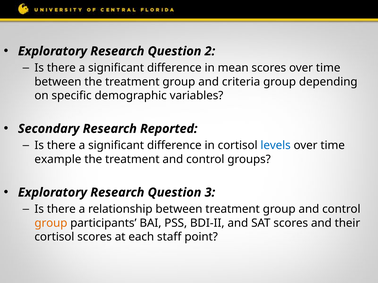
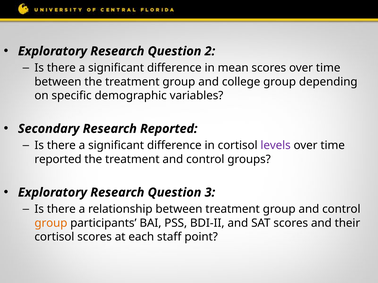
criteria: criteria -> college (241, 82)
levels colour: blue -> purple (276, 146)
example: example -> reported (58, 160)
